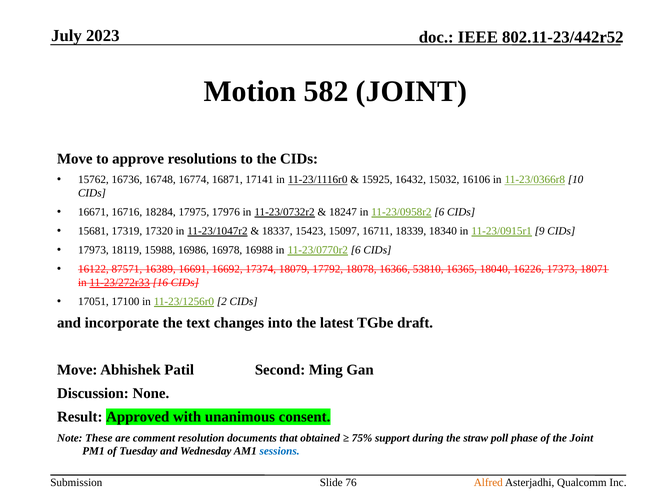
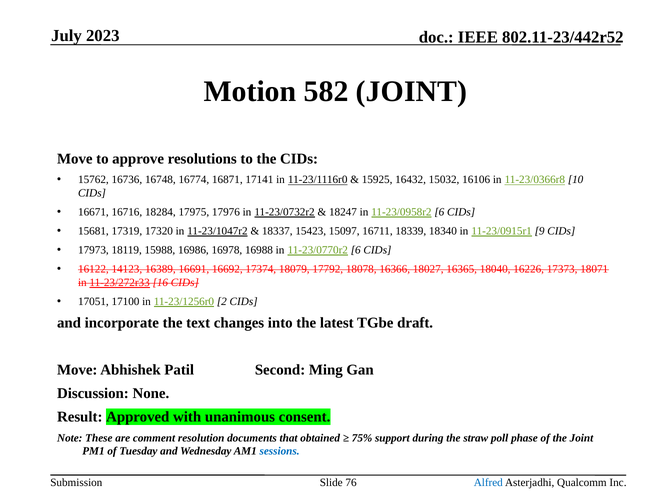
87571: 87571 -> 14123 (127, 269)
53810: 53810 -> 18027 (428, 269)
Alfred colour: orange -> blue (488, 483)
